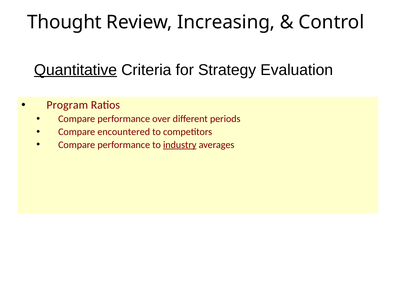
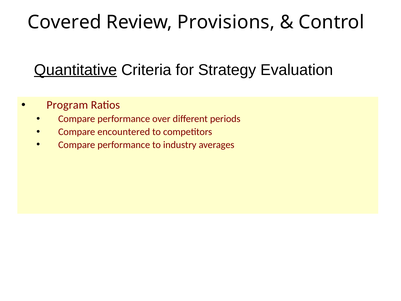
Thought: Thought -> Covered (64, 22)
Increasing: Increasing -> Provisions (226, 22)
industry underline: present -> none (180, 145)
